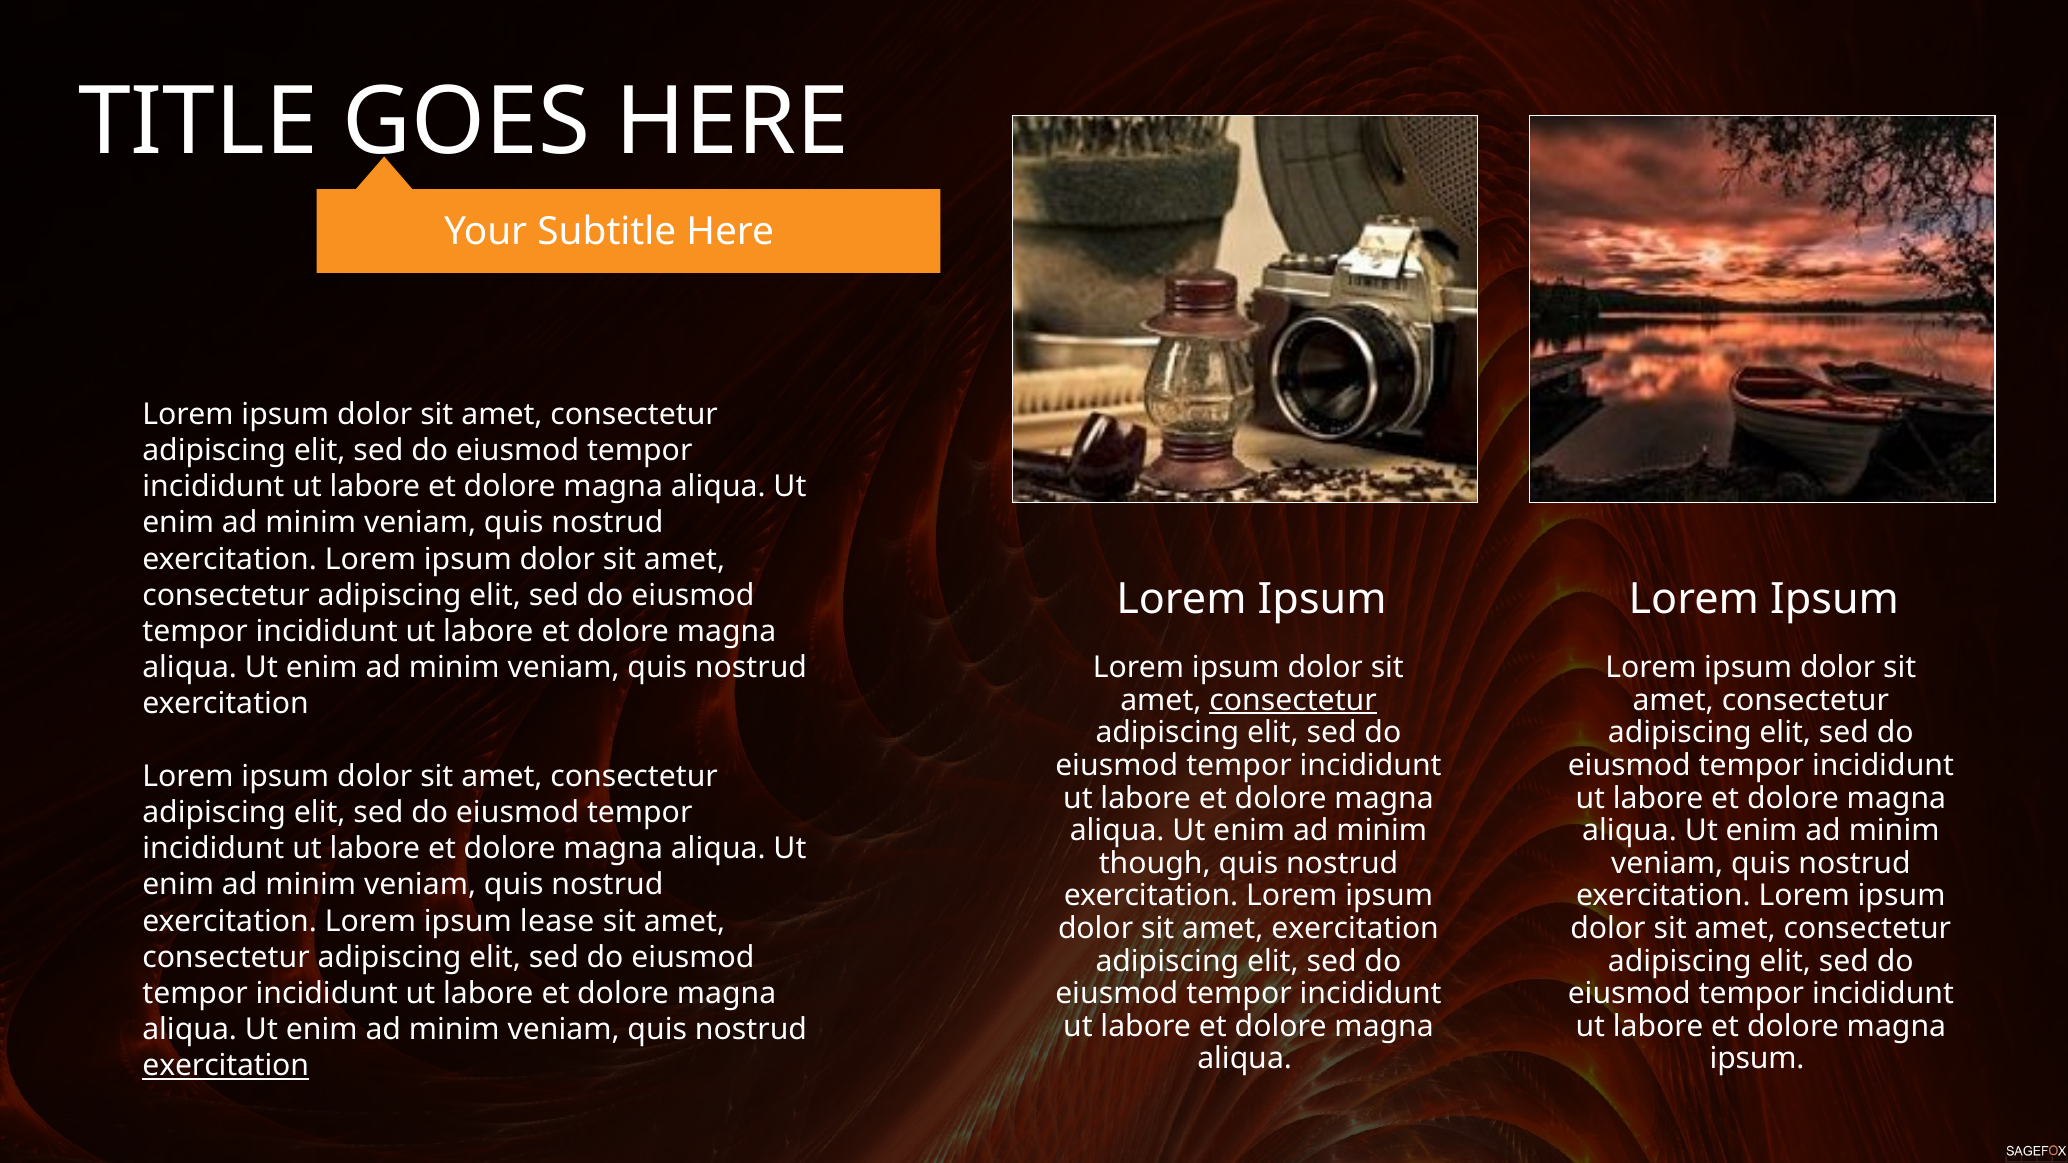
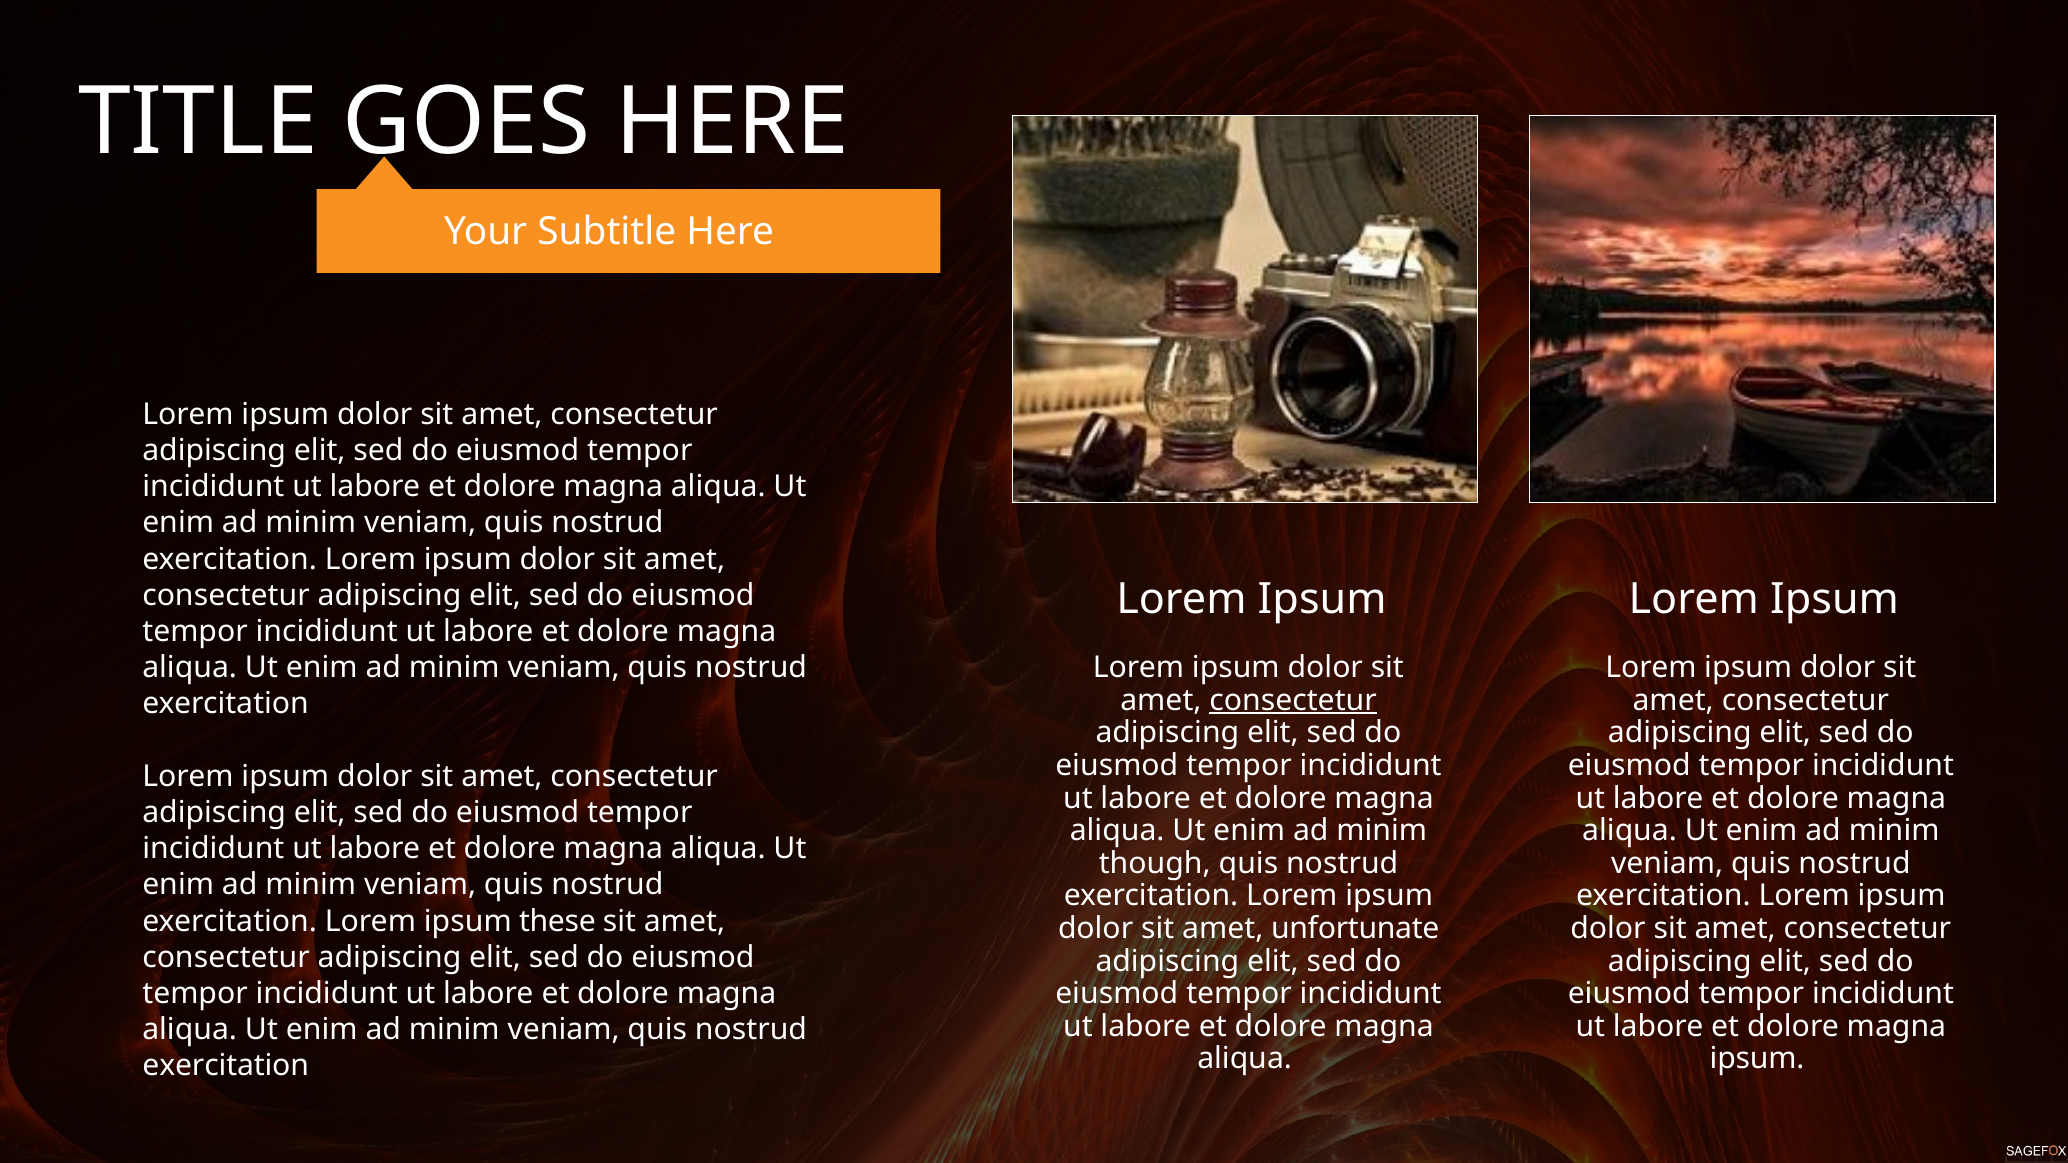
lease: lease -> these (557, 921)
amet exercitation: exercitation -> unfortunate (1355, 929)
exercitation underline: present -> none (226, 1066)
